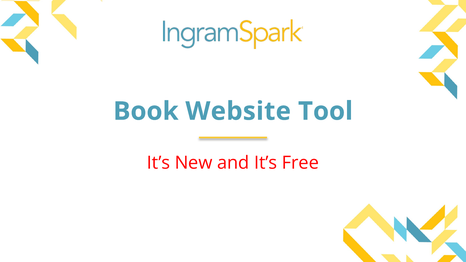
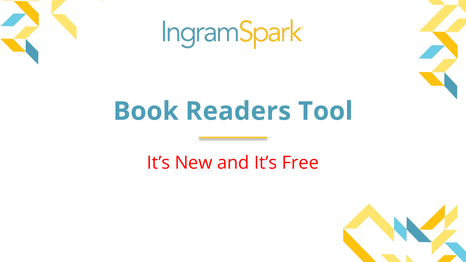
Website: Website -> Readers (238, 111)
